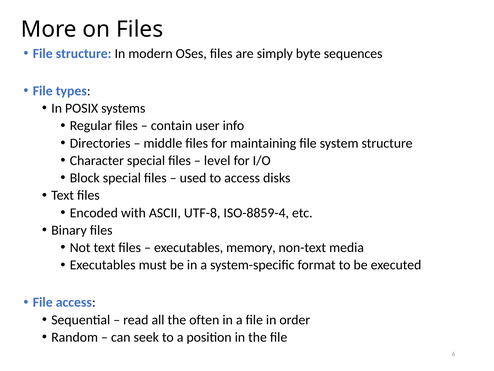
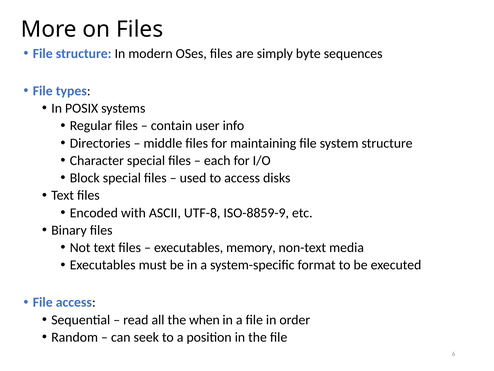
level: level -> each (217, 160)
ISO-8859-4: ISO-8859-4 -> ISO-8859-9 (256, 213)
often: often -> when (204, 319)
